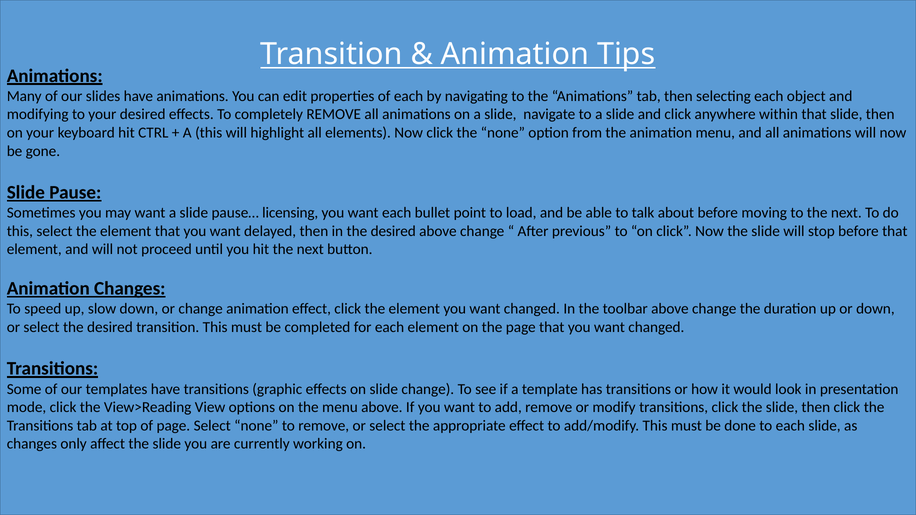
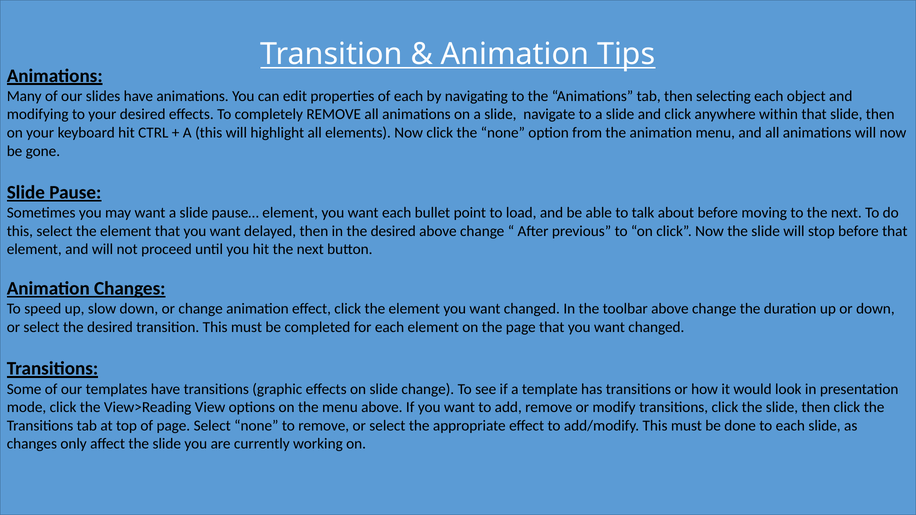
pause… licensing: licensing -> element (290, 213)
